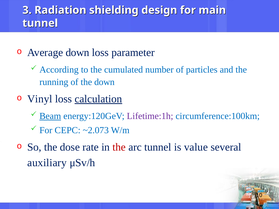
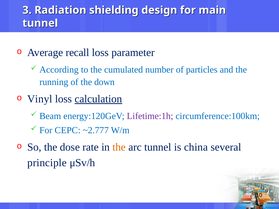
Average down: down -> recall (78, 53)
Beam underline: present -> none (50, 116)
~2.073: ~2.073 -> ~2.777 (96, 130)
the colour: red -> orange (119, 147)
value: value -> china (196, 147)
auxiliary: auxiliary -> principle (47, 163)
